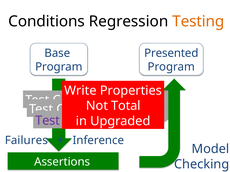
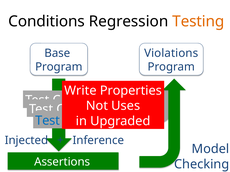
Presented: Presented -> Violations (171, 53)
Total: Total -> Uses (126, 106)
Test colour: purple -> blue (48, 121)
Failures: Failures -> Injected (26, 141)
